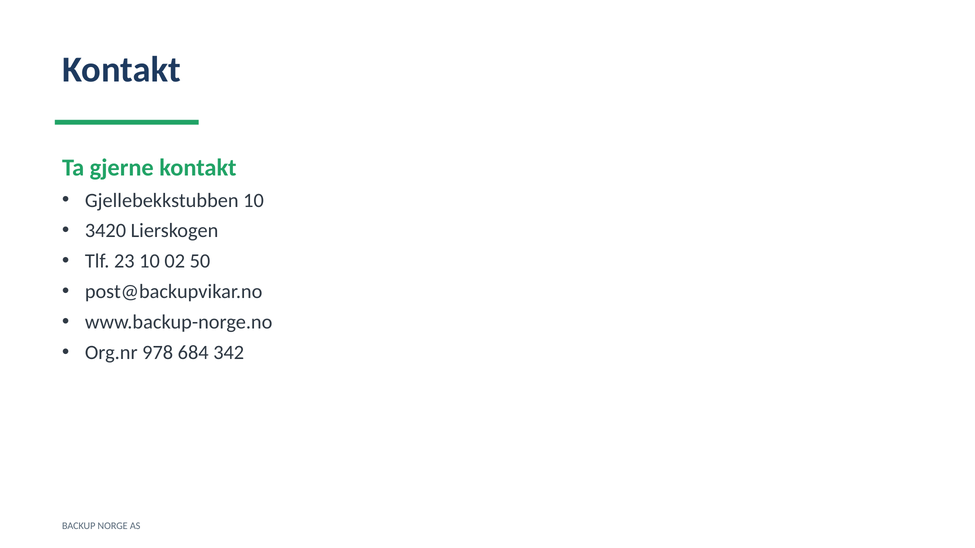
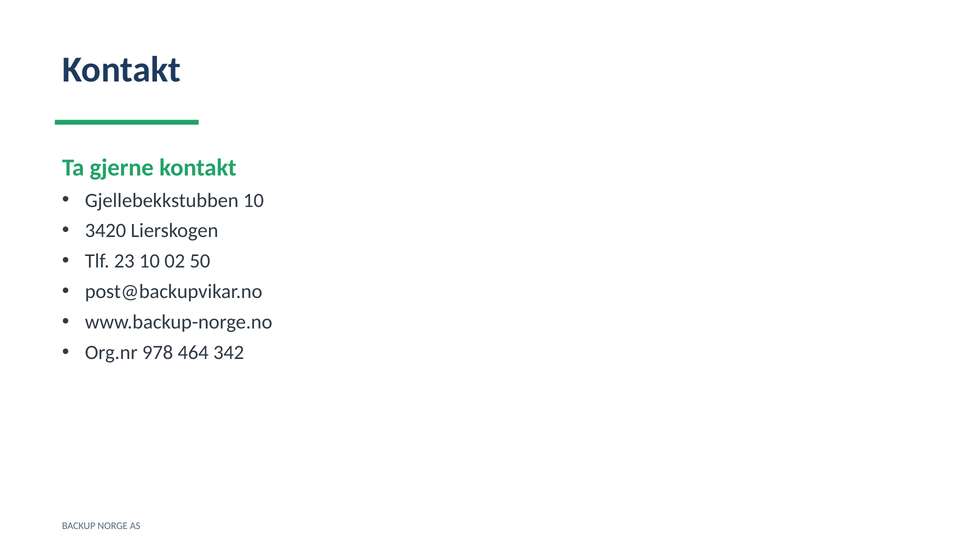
684: 684 -> 464 (193, 353)
